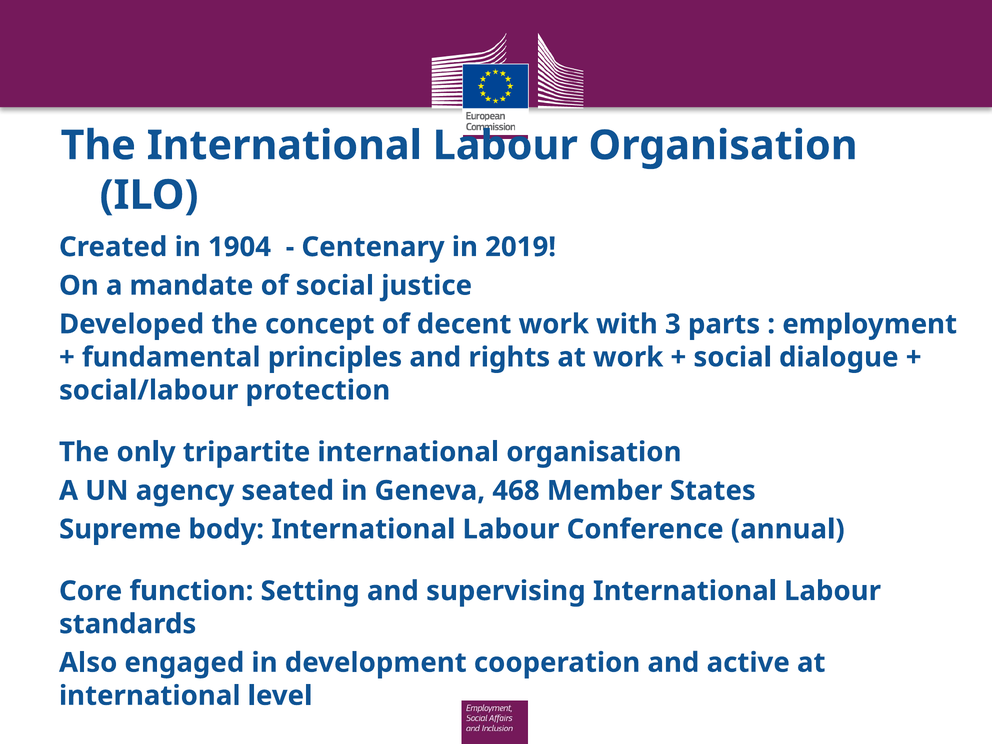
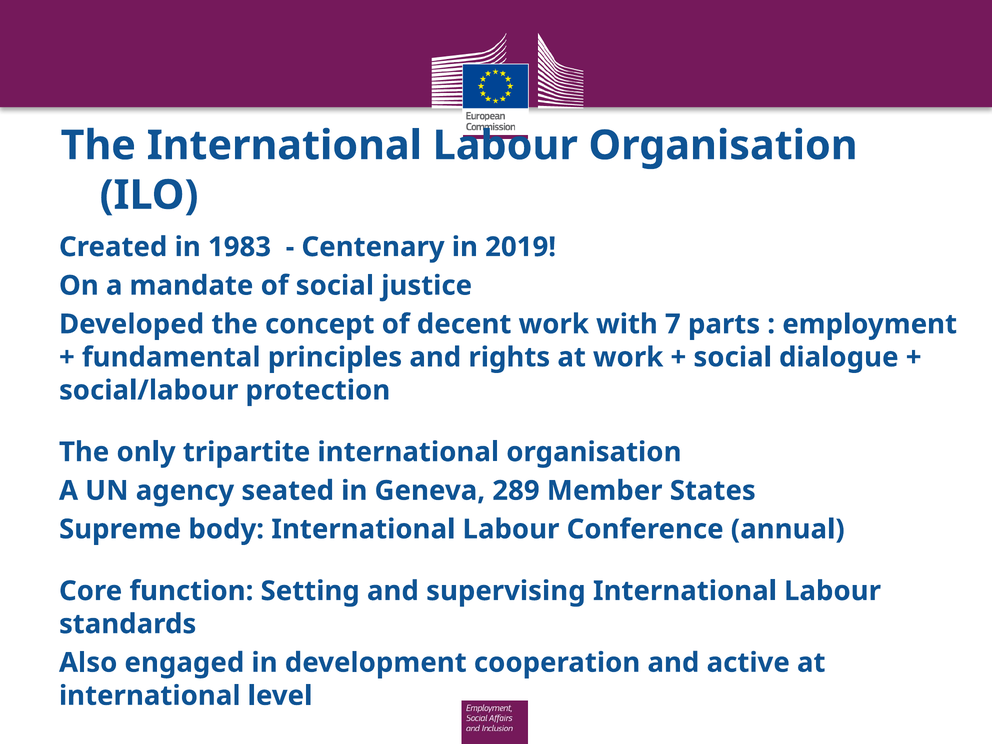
1904: 1904 -> 1983 (240, 247)
3: 3 -> 7 (673, 324)
468: 468 -> 289 (516, 491)
